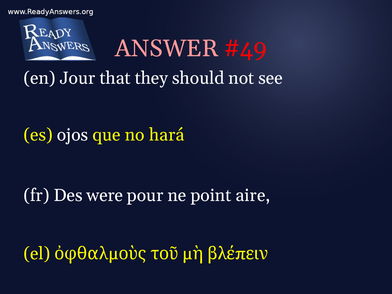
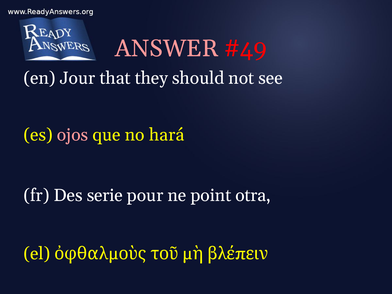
ojos colour: white -> pink (73, 135)
were: were -> serie (105, 195)
aire: aire -> otra (253, 195)
